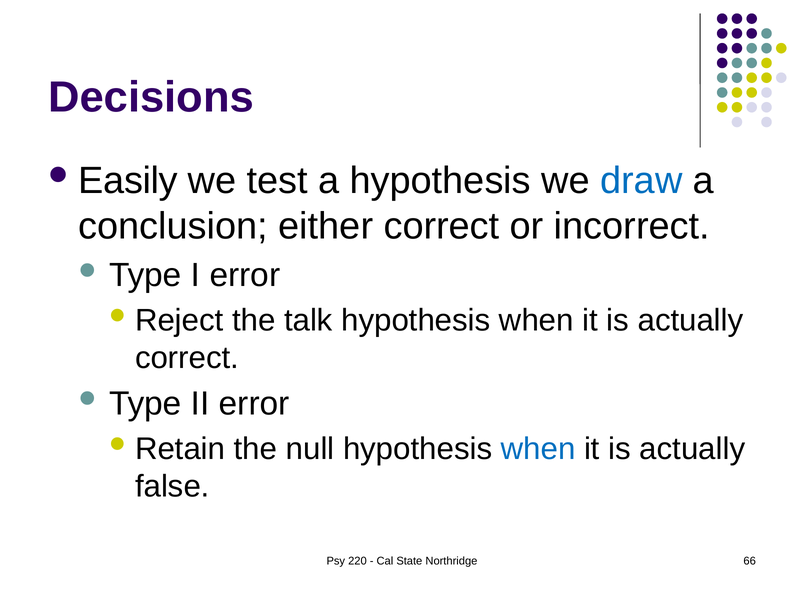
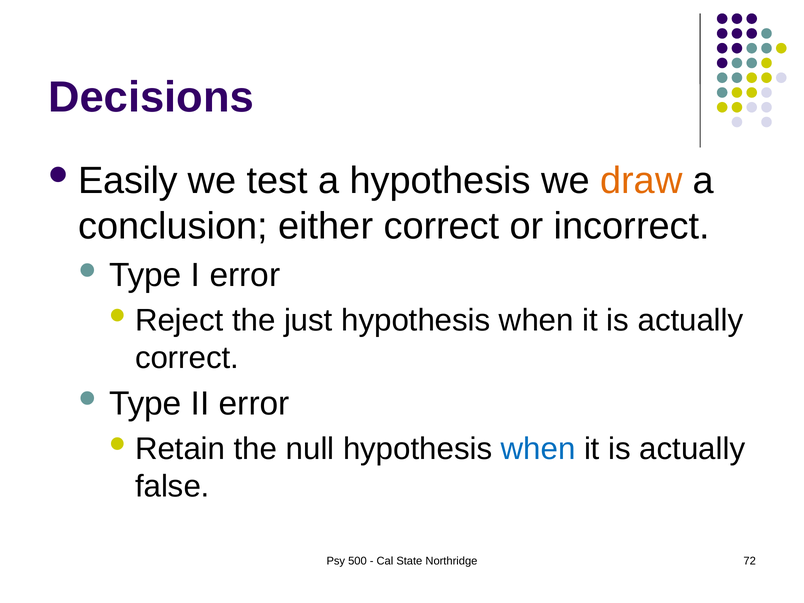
draw colour: blue -> orange (641, 181)
talk: talk -> just (308, 320)
220: 220 -> 500 (357, 561)
66: 66 -> 72 (750, 561)
